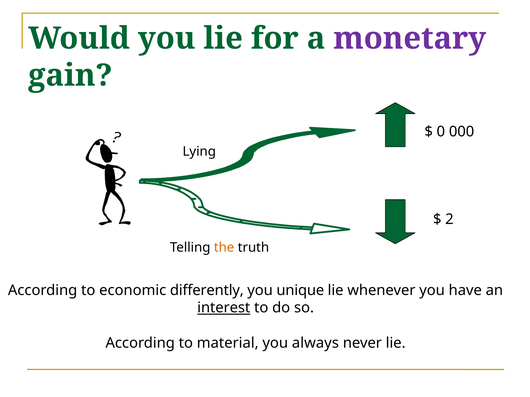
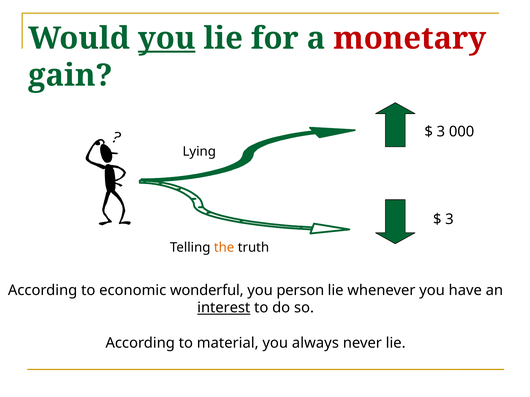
you underline: none -> present (167, 38)
monetary colour: purple -> red (410, 38)
0: 0 -> 3 (441, 132)
2: 2 -> 3 (449, 220)
differently: differently -> wonderful (207, 291)
unique: unique -> person (300, 291)
